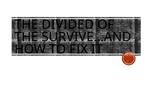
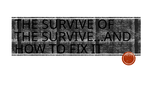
DIVIDED: DIVIDED -> SURVIVE (68, 24)
